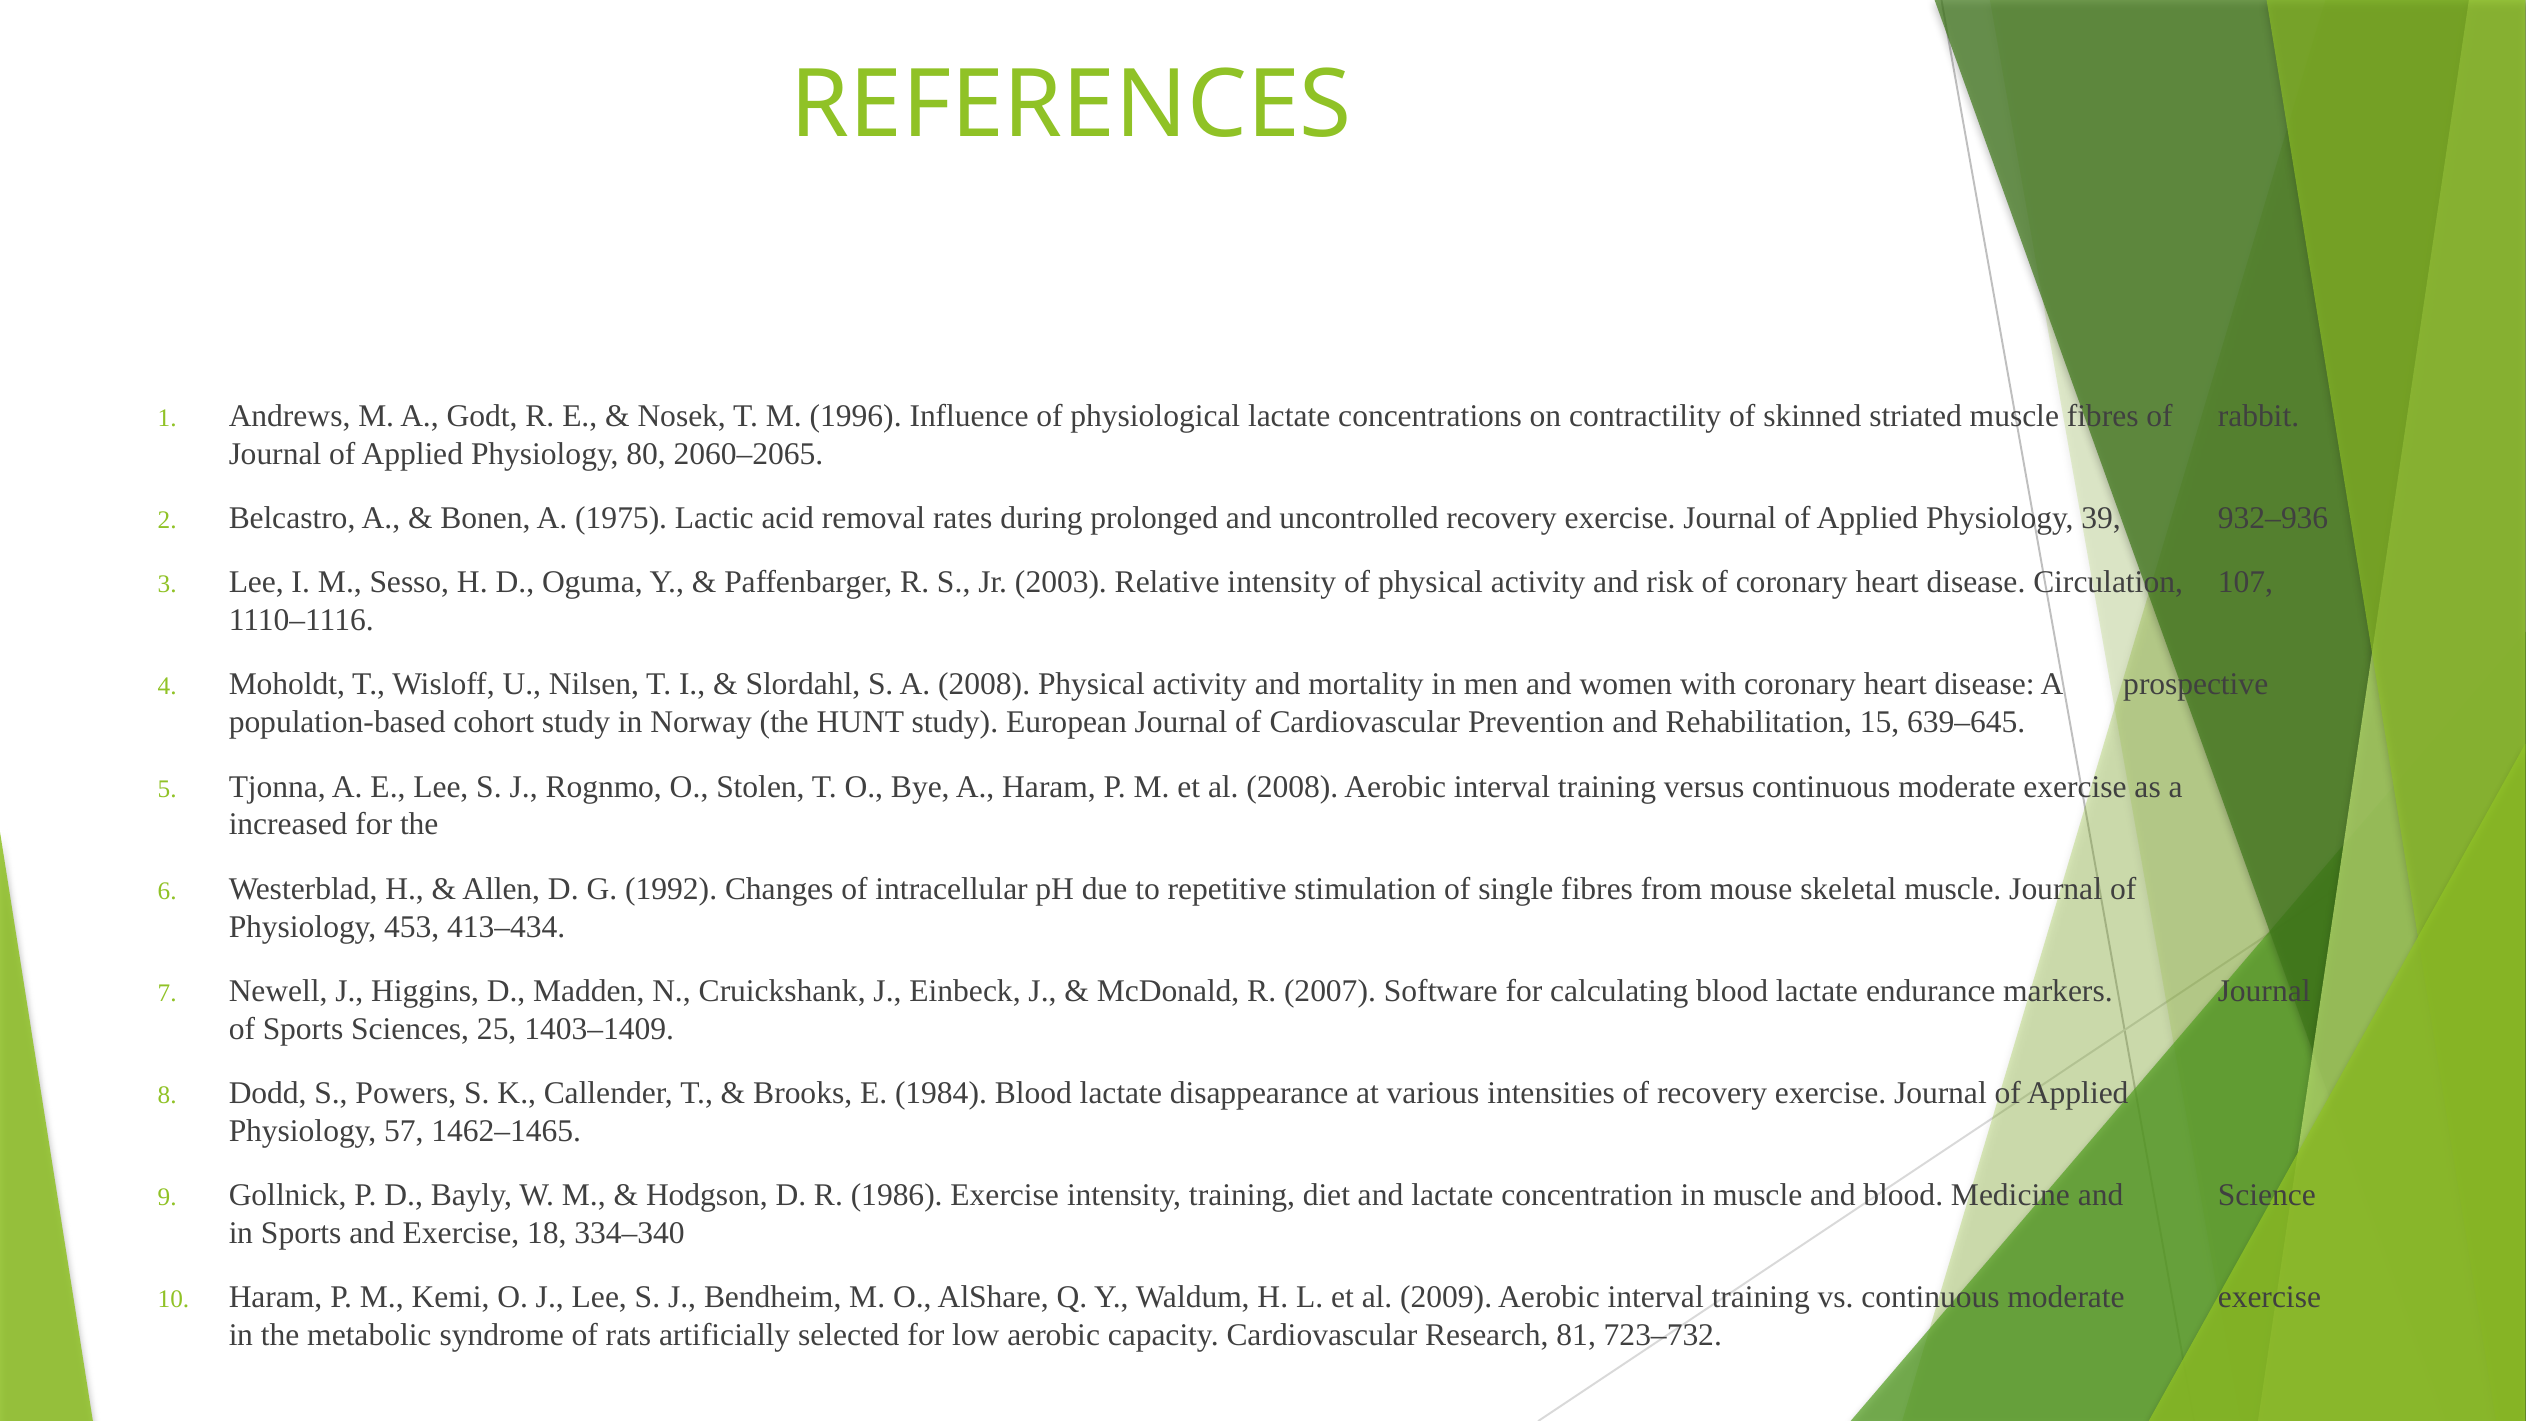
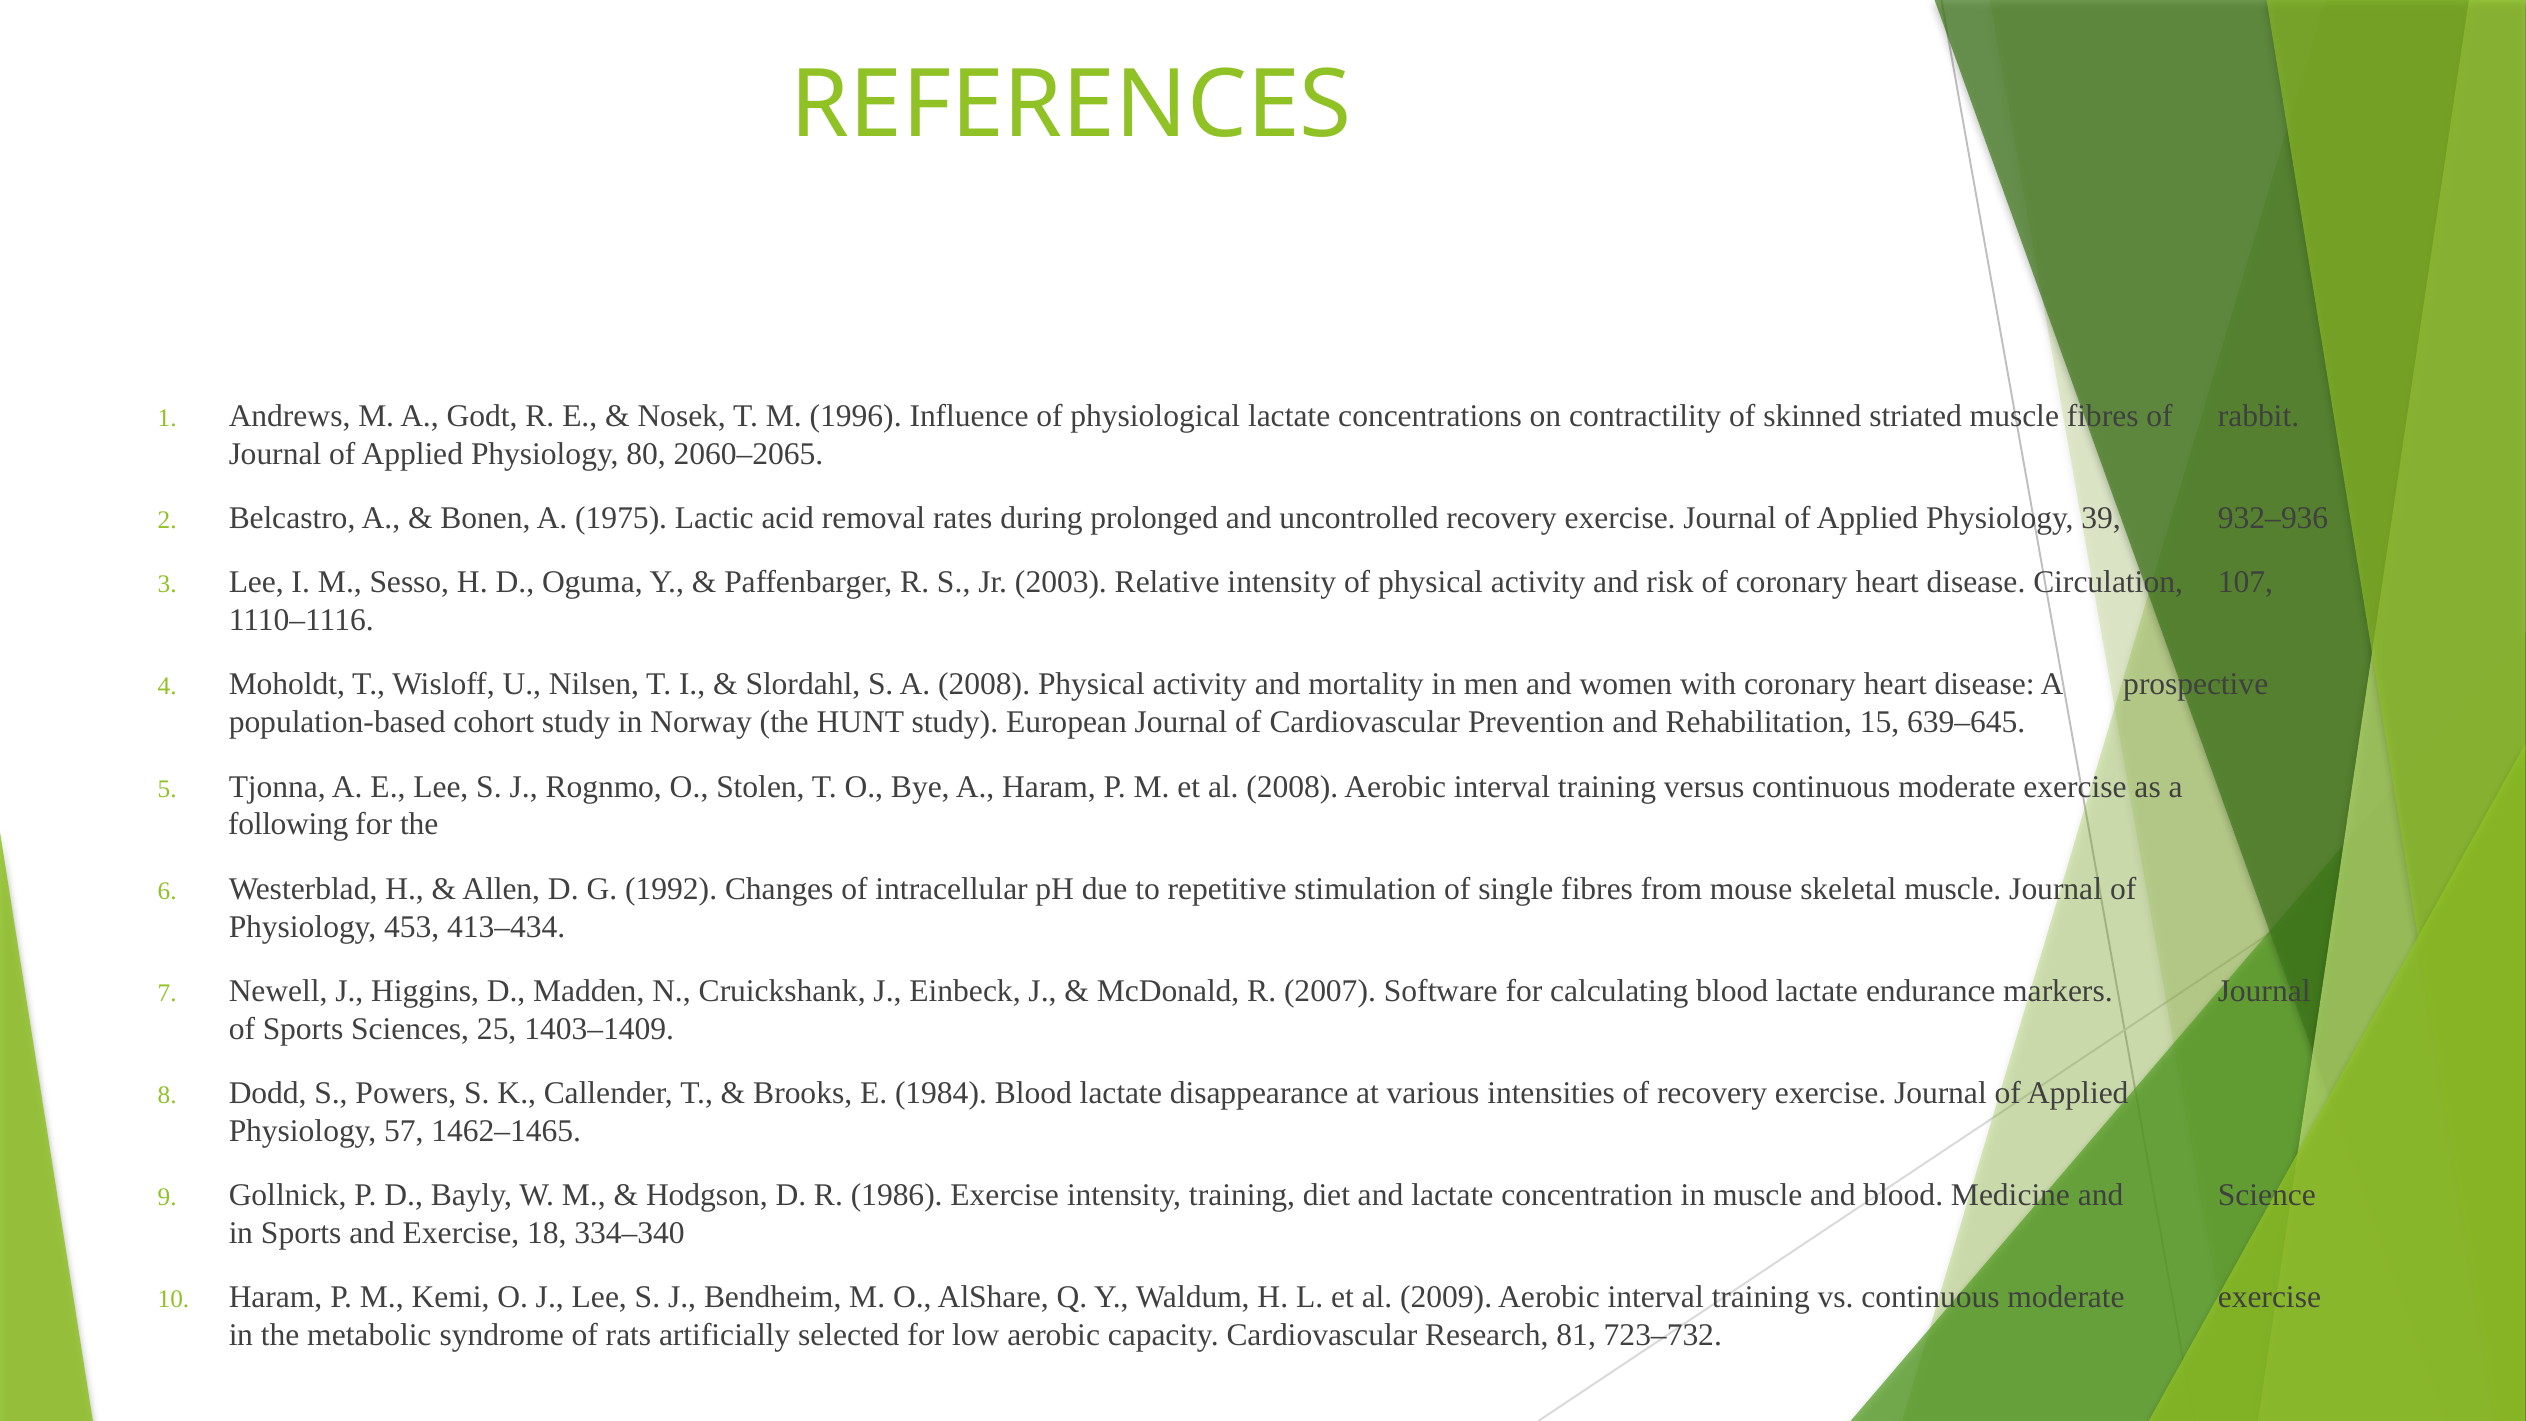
increased: increased -> following (288, 825)
